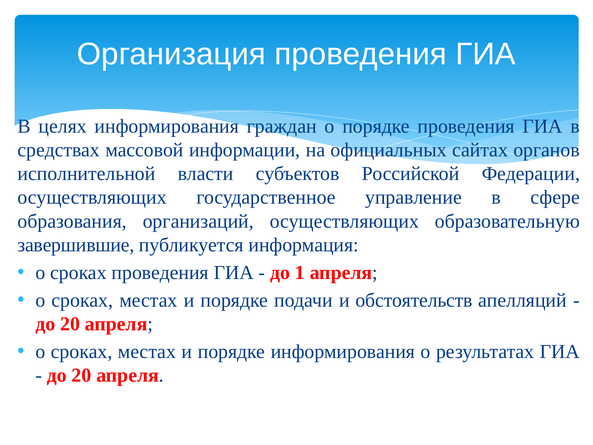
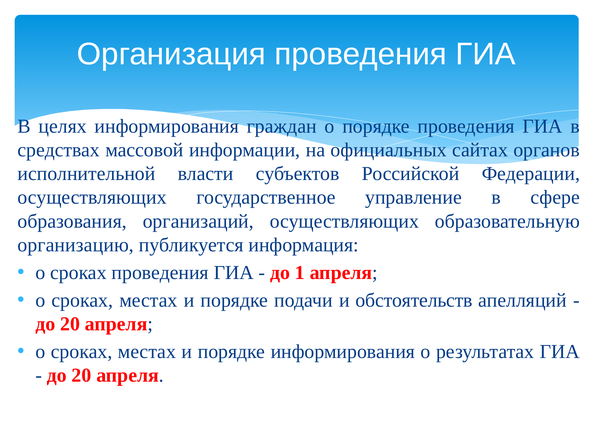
завершившие: завершившие -> организацию (76, 245)
